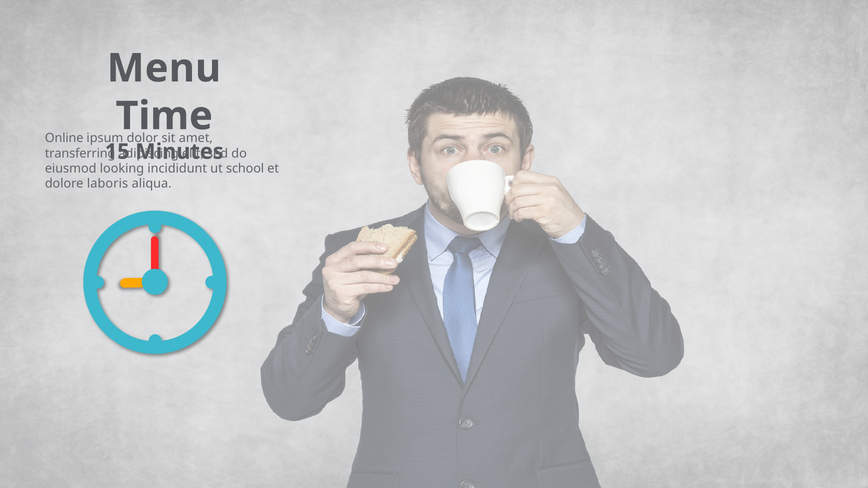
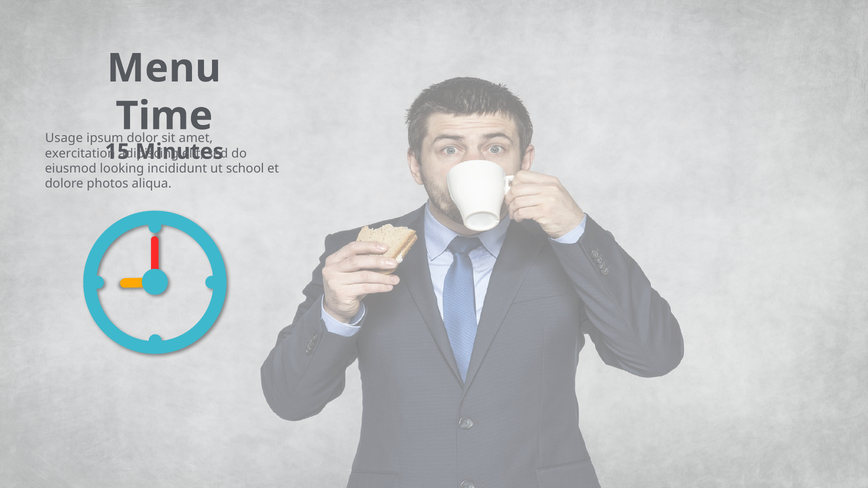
Online: Online -> Usage (64, 138)
transferring: transferring -> exercitation (80, 153)
laboris: laboris -> photos (108, 184)
